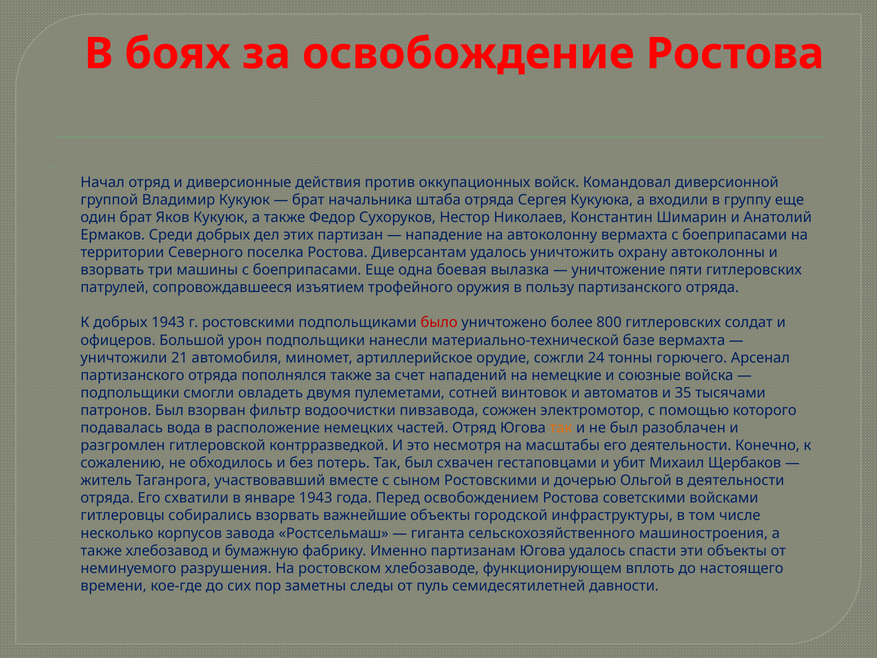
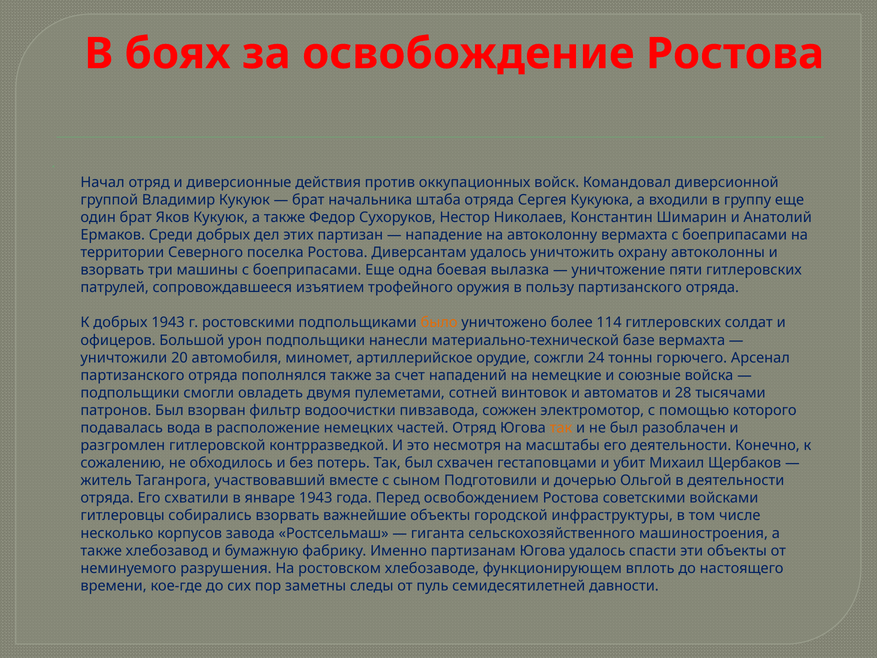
было colour: red -> orange (439, 323)
800: 800 -> 114 (609, 323)
21: 21 -> 20 (179, 358)
35: 35 -> 28 (683, 393)
сыном Ростовскими: Ростовскими -> Подготовили (491, 480)
